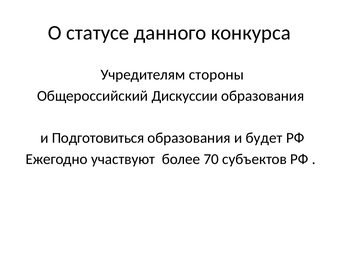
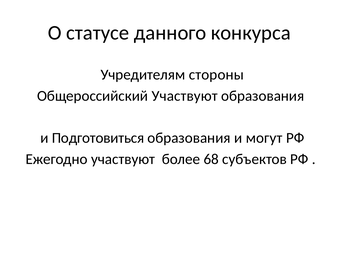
Общероссийский Дискуссии: Дискуссии -> Участвуют (185, 96)
будет: будет -> могут (264, 138)
70: 70 -> 68 (211, 159)
